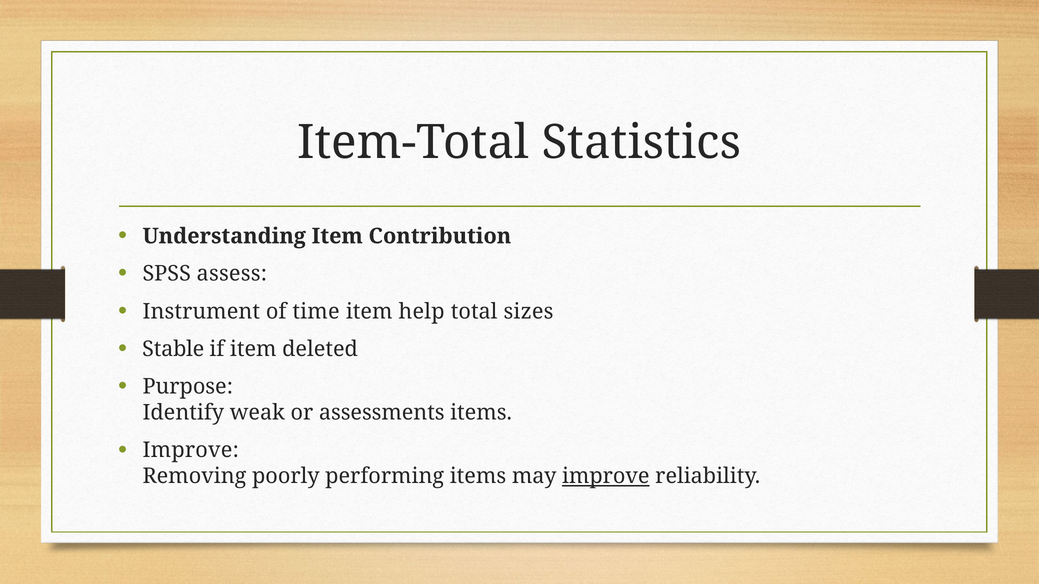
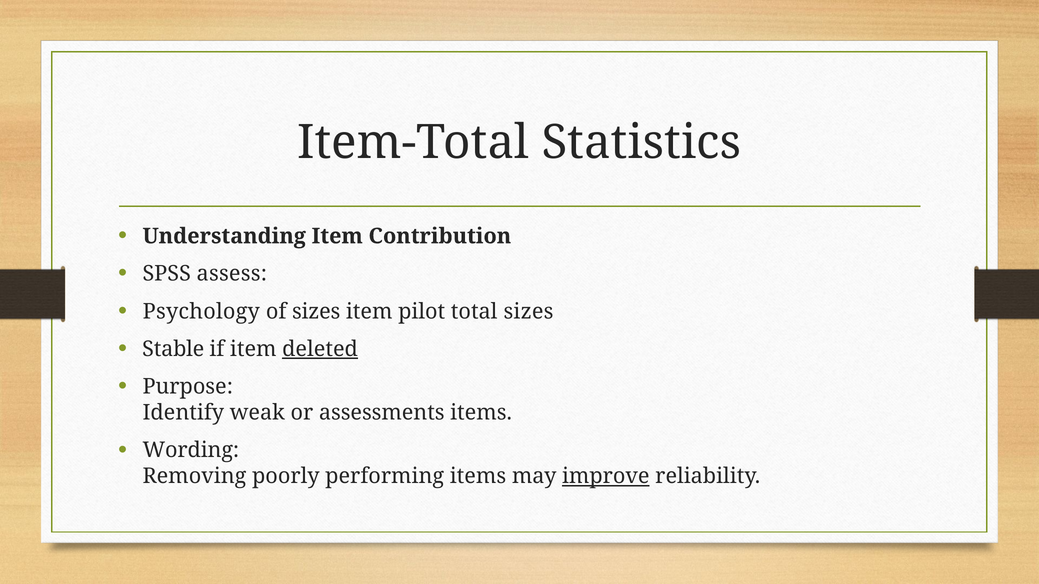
Instrument: Instrument -> Psychology (201, 312)
of time: time -> sizes (316, 312)
help: help -> pilot (422, 312)
deleted underline: none -> present (320, 349)
Improve: Improve -> Wording (191, 451)
